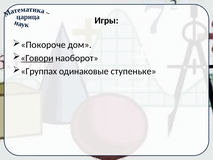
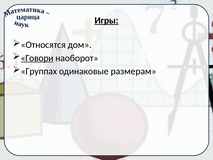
Игры underline: none -> present (106, 20)
Покороче: Покороче -> Относятся (43, 45)
ступеньке: ступеньке -> размерам (134, 71)
